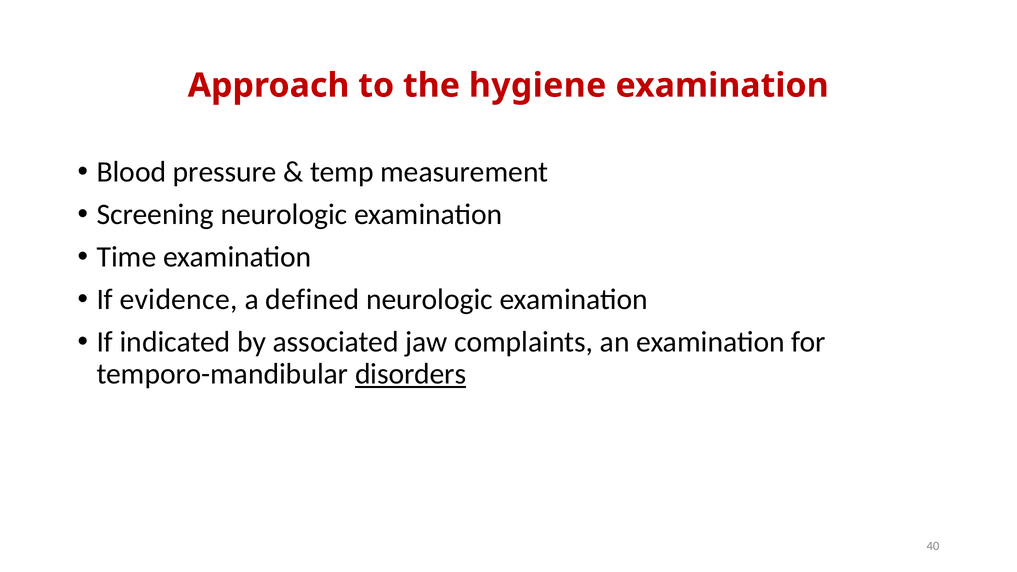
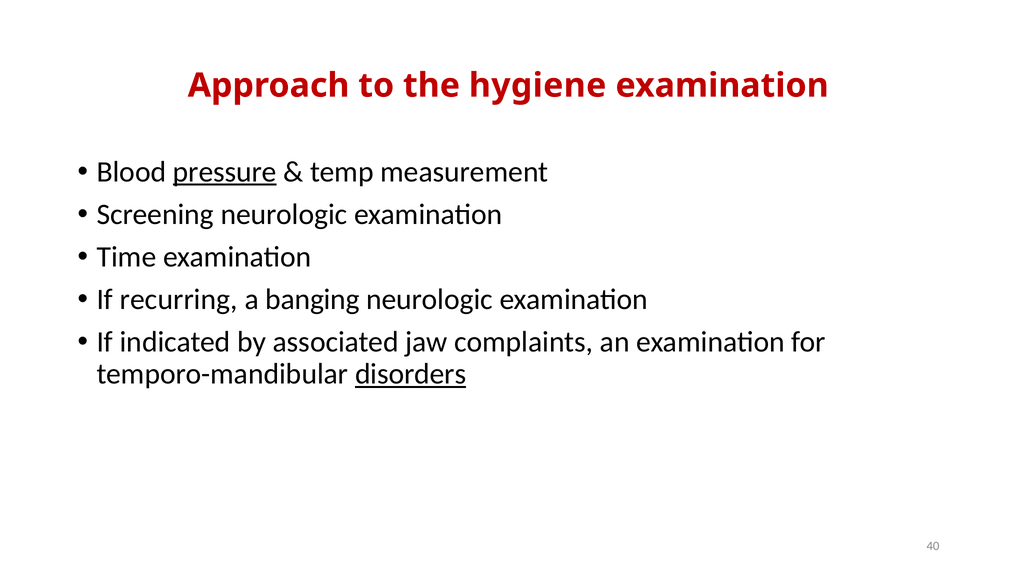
pressure underline: none -> present (225, 172)
evidence: evidence -> recurring (179, 300)
defined: defined -> banging (313, 300)
